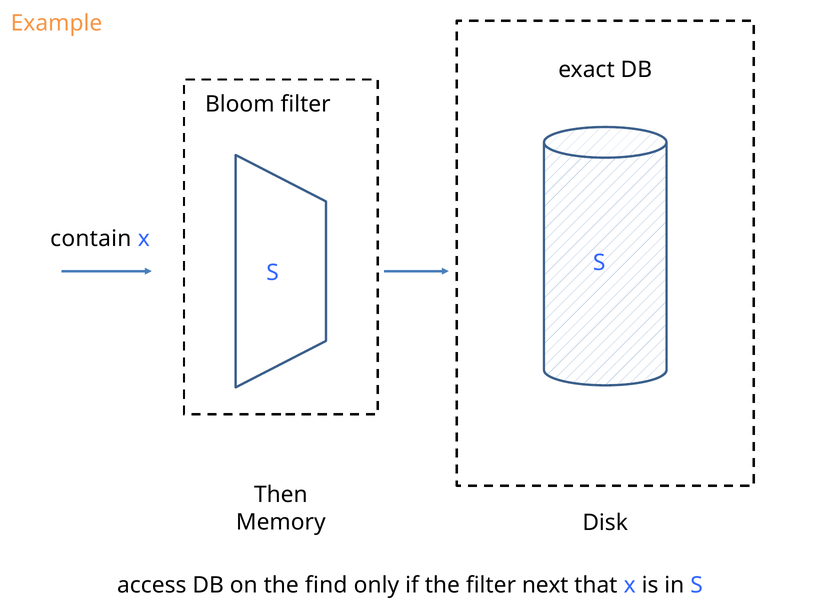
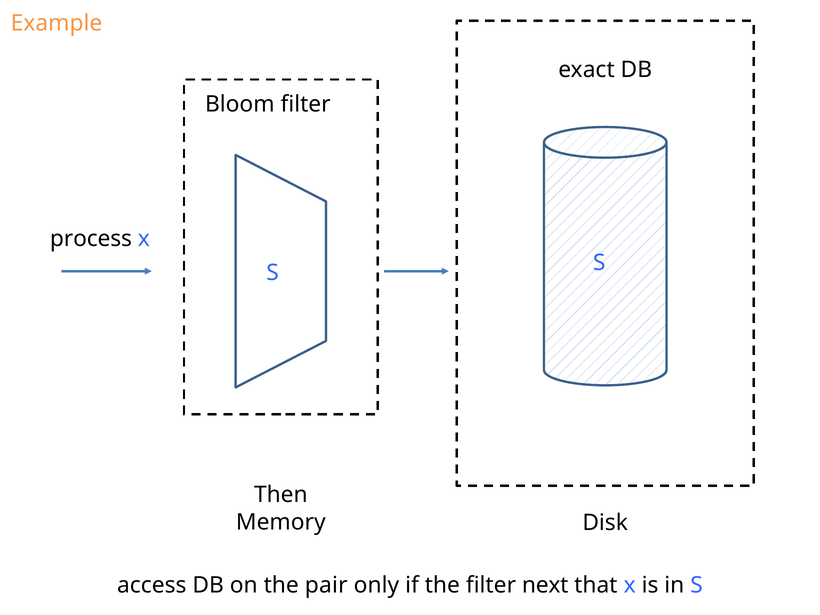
contain: contain -> process (91, 239)
find: find -> pair (326, 585)
